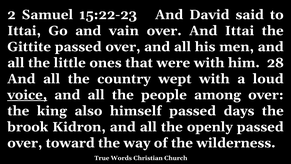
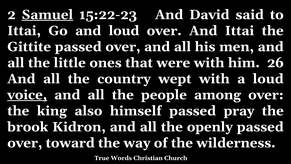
Samuel underline: none -> present (47, 15)
and vain: vain -> loud (124, 31)
28: 28 -> 26 (275, 63)
days: days -> pray (239, 111)
